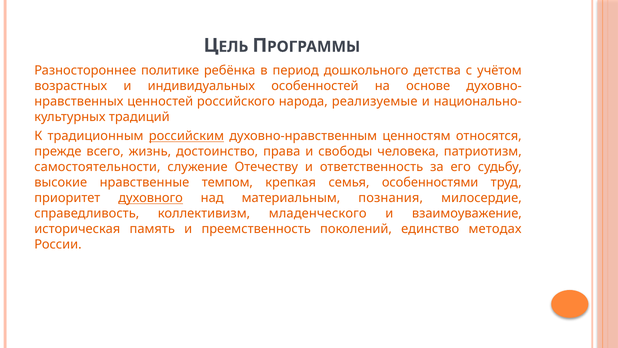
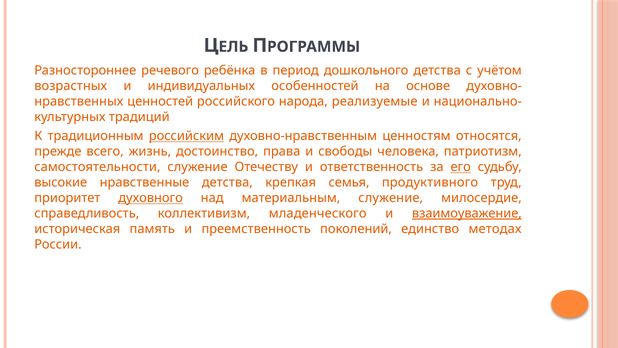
политике: политике -> речевого (170, 70)
его underline: none -> present (461, 167)
нравственные темпом: темпом -> детства (227, 182)
особенностями: особенностями -> продуктивного (430, 182)
материальным познания: познания -> служение (391, 198)
взаимоуважение underline: none -> present (467, 213)
